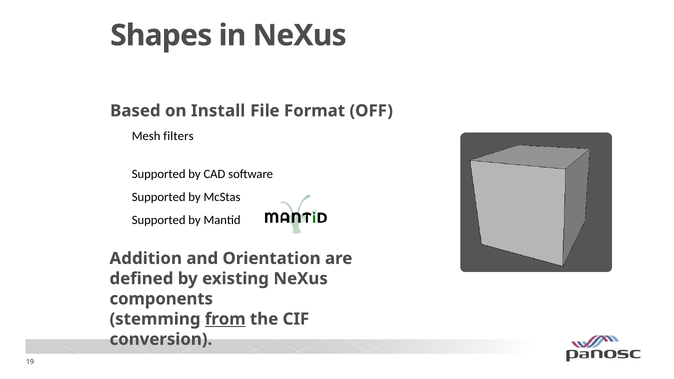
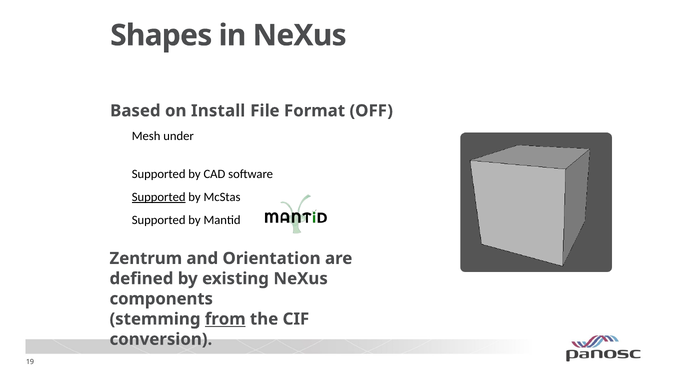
filters: filters -> under (179, 136)
Supported underline: none -> present (159, 197)
Addition: Addition -> Zentrum (146, 258)
